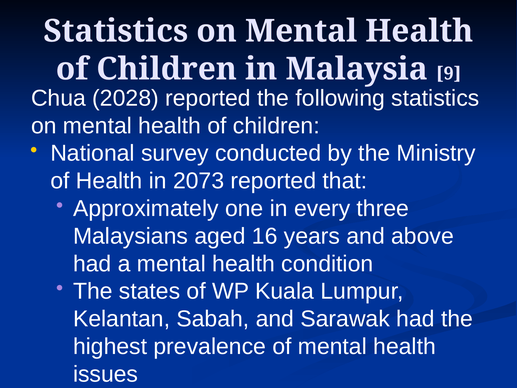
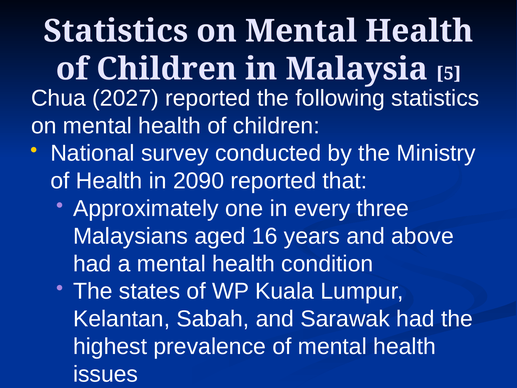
9: 9 -> 5 (449, 73)
2028: 2028 -> 2027 (126, 98)
2073: 2073 -> 2090 (199, 181)
